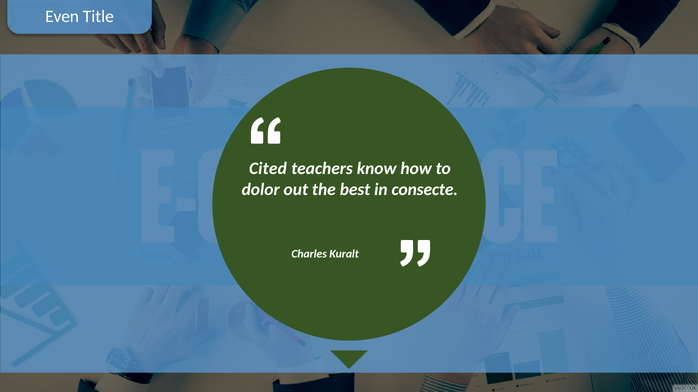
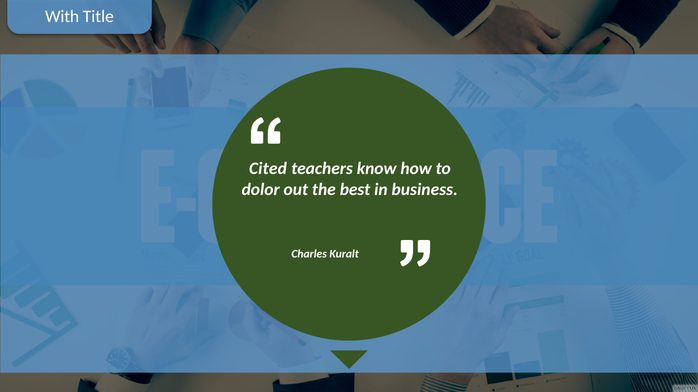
Even: Even -> With (62, 16)
consecte: consecte -> business (425, 190)
